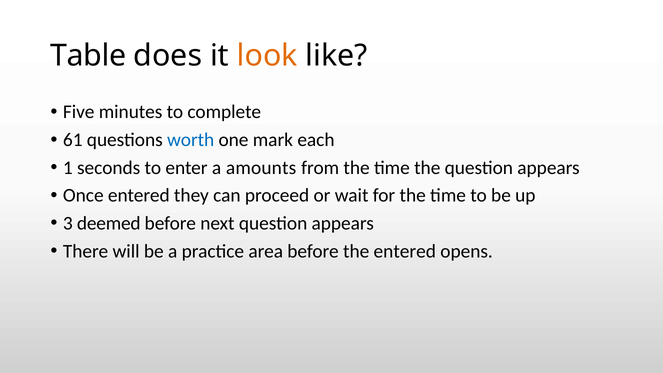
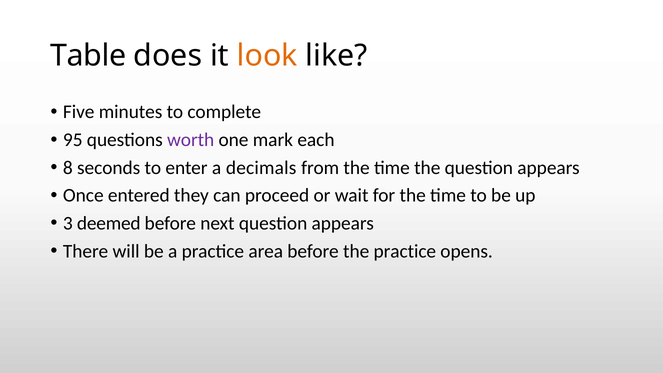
61: 61 -> 95 (73, 140)
worth colour: blue -> purple (191, 140)
1: 1 -> 8 (68, 168)
amounts: amounts -> decimals (261, 168)
the entered: entered -> practice (405, 251)
